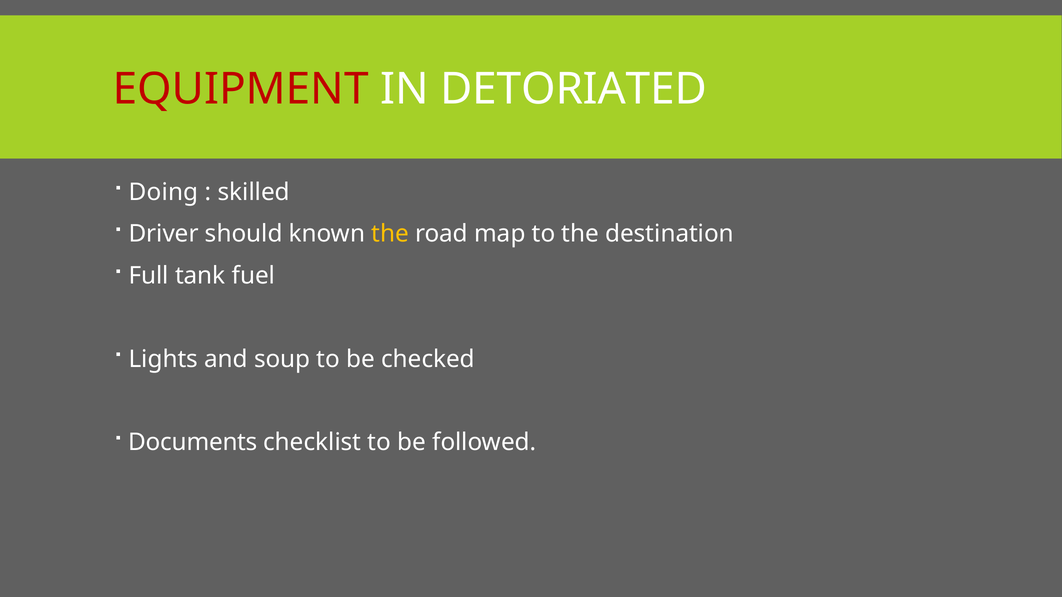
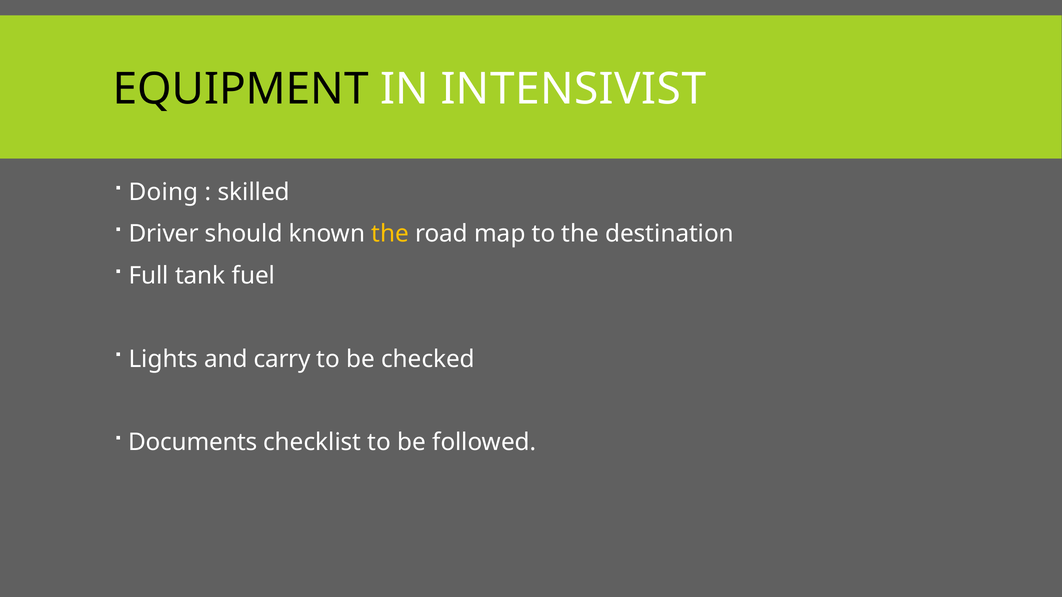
EQUIPMENT colour: red -> black (241, 89)
DETORIATED: DETORIATED -> INTENSIVIST (573, 89)
soup: soup -> carry (282, 359)
